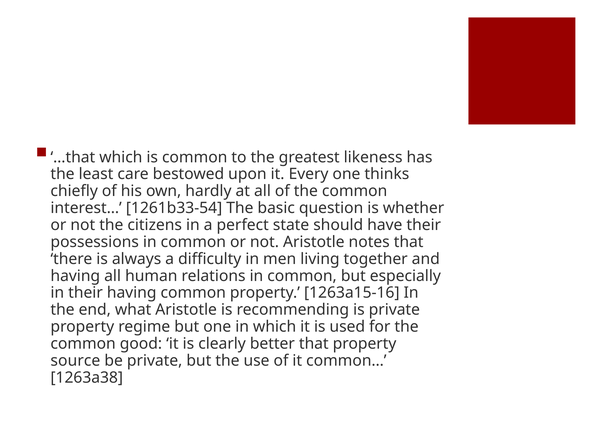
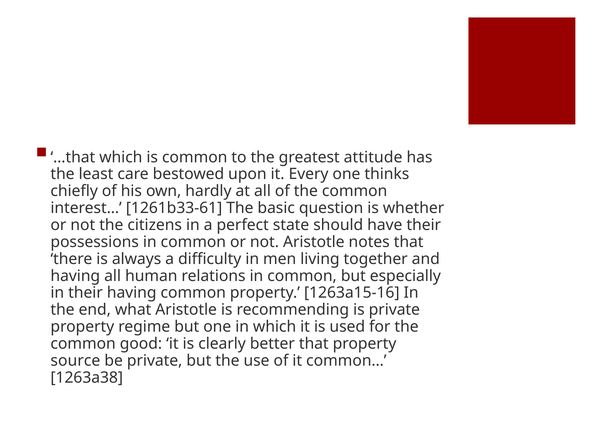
likeness: likeness -> attitude (373, 157)
1261b33-54: 1261b33-54 -> 1261b33-61 (174, 208)
